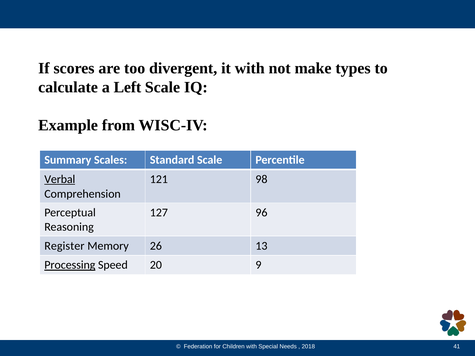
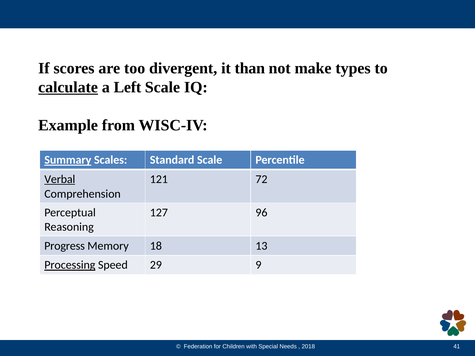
it with: with -> than (250, 68)
calculate underline: none -> present (68, 87)
Summary underline: none -> present (68, 160)
98: 98 -> 72 (261, 179)
Register: Register -> Progress (65, 246)
26: 26 -> 18 (156, 246)
20: 20 -> 29 (156, 265)
